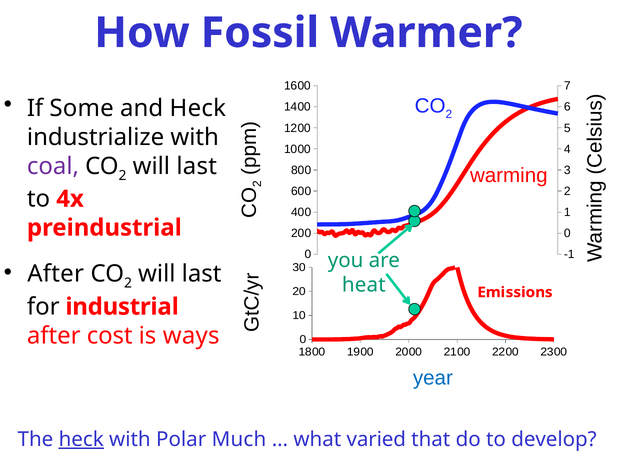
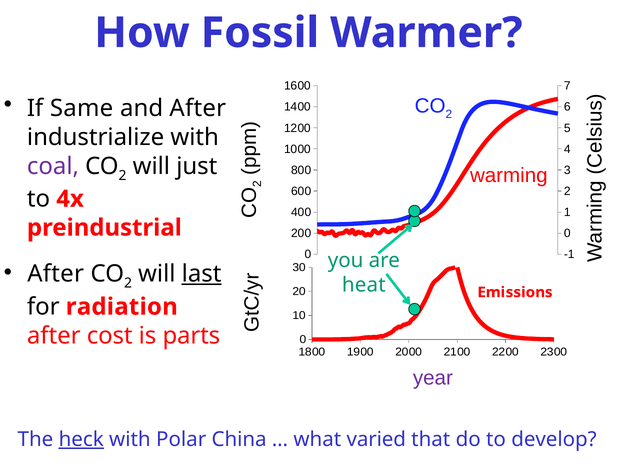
Some: Some -> Same (82, 108)
and Heck: Heck -> After (198, 108)
last: last -> just (197, 166)
last underline: none -> present (202, 274)
industrial: industrial -> radiation (122, 307)
ways: ways -> parts (191, 335)
year colour: blue -> purple (433, 378)
Much: Much -> China (239, 439)
